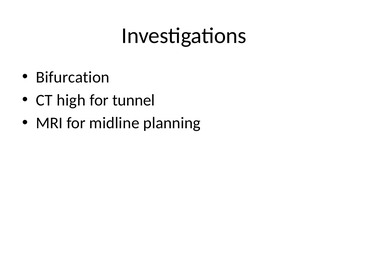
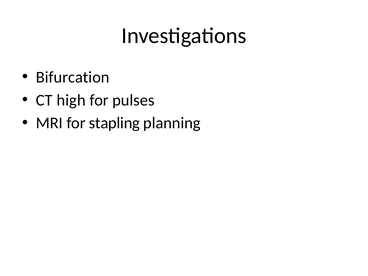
tunnel: tunnel -> pulses (133, 100)
midline: midline -> stapling (114, 123)
